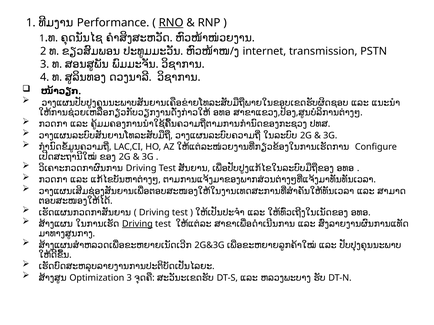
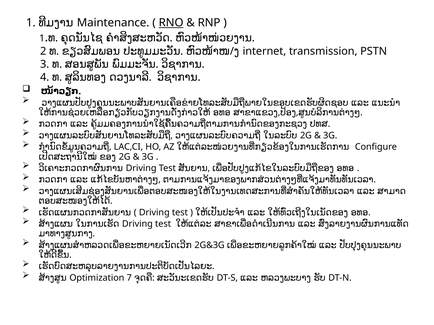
Performance: Performance -> Maintenance (113, 23)
Driving underline: present -> none (137, 224)
Optimization 3: 3 -> 7 (129, 278)
